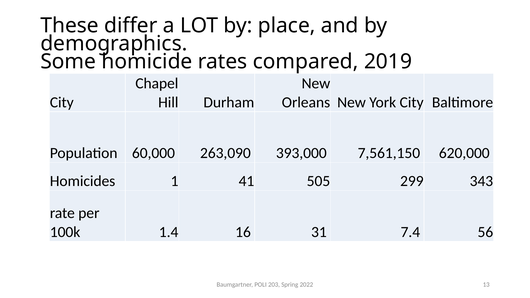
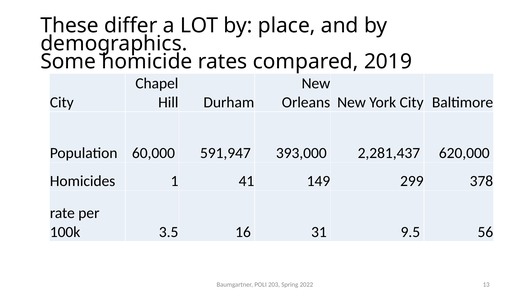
263,090: 263,090 -> 591,947 (225, 153)
7,561,150: 7,561,150 -> 2,281,437 (389, 153)
505: 505 -> 149 (318, 181)
343: 343 -> 378 (481, 181)
1.4: 1.4 -> 3.5 (169, 232)
7.4: 7.4 -> 9.5 (410, 232)
